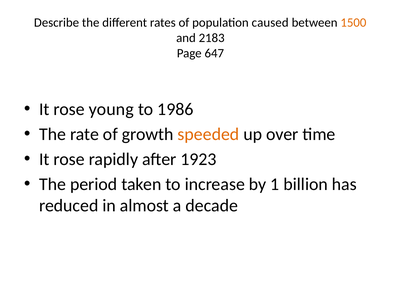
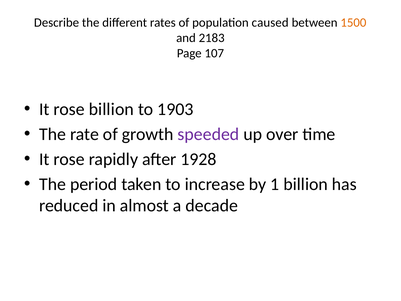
647: 647 -> 107 (214, 53)
rose young: young -> billion (111, 109)
1986: 1986 -> 1903 (175, 109)
speeded colour: orange -> purple (208, 134)
1923: 1923 -> 1928 (199, 159)
